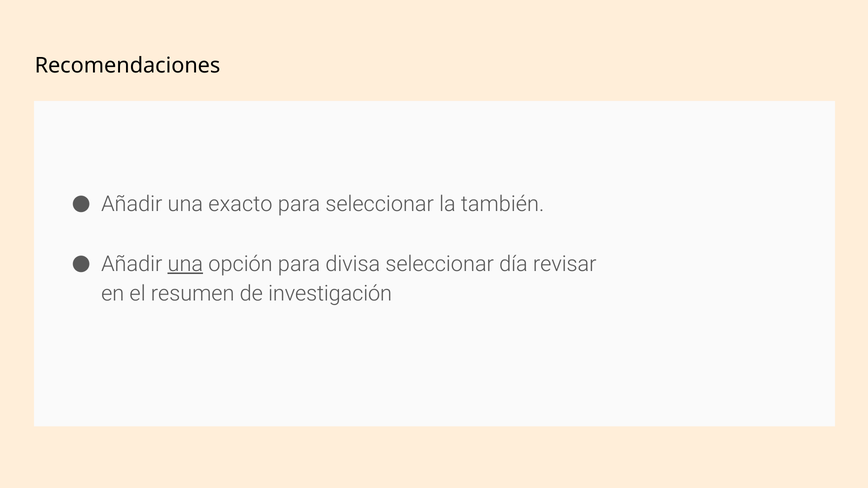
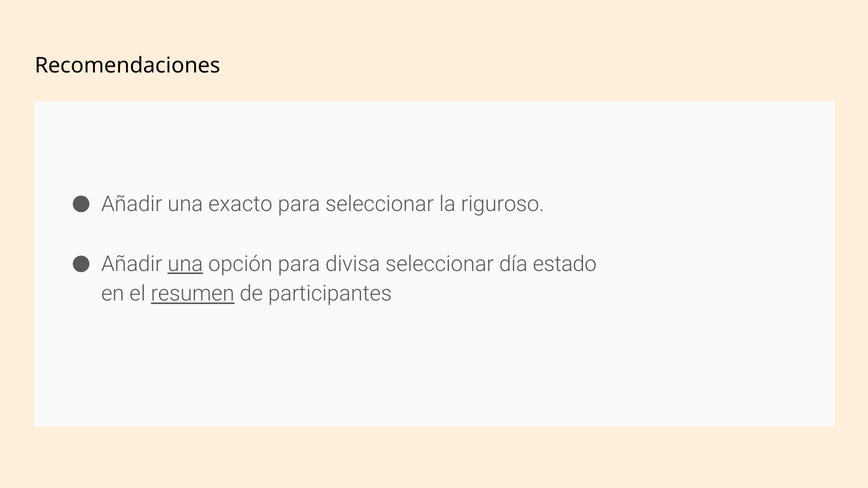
también: también -> riguroso (503, 204)
revisar: revisar -> estado (565, 264)
resumen underline: none -> present (193, 294)
investigación: investigación -> participantes (330, 294)
